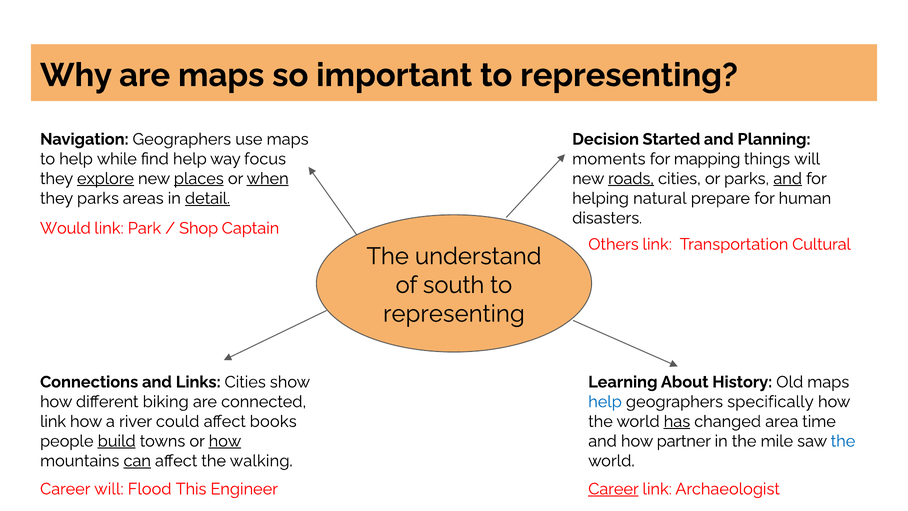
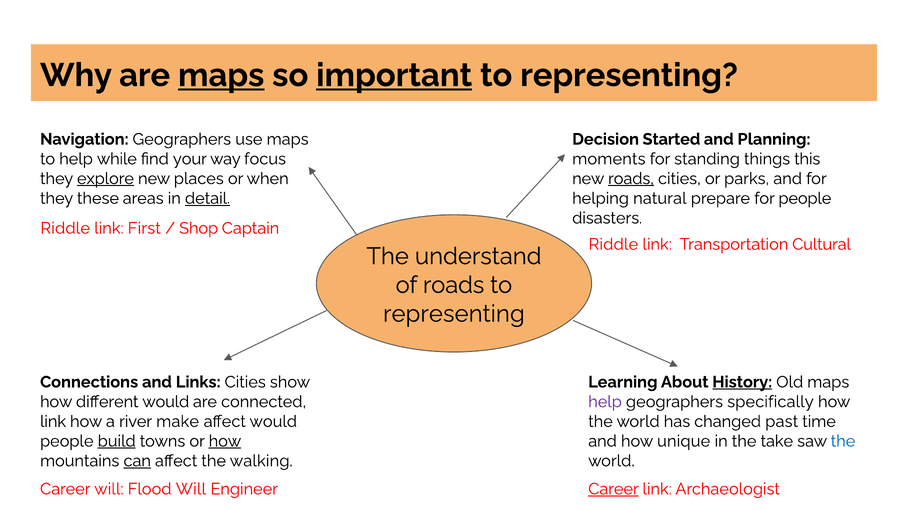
maps underline: none -> present (221, 75)
important underline: none -> present (394, 75)
find help: help -> your (190, 159)
mapping: mapping -> standing (707, 159)
things will: will -> this (807, 159)
places underline: present -> none (199, 179)
when underline: present -> none (268, 179)
and underline: present -> none (788, 179)
they parks: parks -> these (98, 198)
for human: human -> people (805, 198)
Would: Would -> Riddle (65, 228)
Park: Park -> First (144, 228)
Others: Others -> Riddle (613, 244)
of south: south -> roads (454, 285)
History underline: none -> present (742, 382)
different biking: biking -> would (166, 402)
help colour: blue -> purple (605, 402)
could: could -> make (178, 421)
affect books: books -> would (273, 421)
has underline: present -> none (677, 421)
area: area -> past (782, 421)
partner: partner -> unique (684, 441)
mile: mile -> take (777, 441)
Flood This: This -> Will (191, 489)
